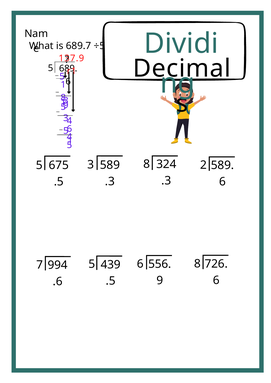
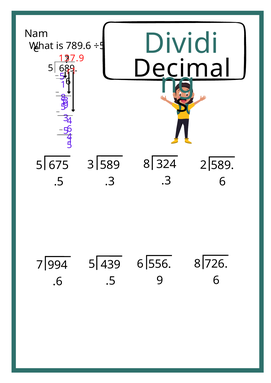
689.7: 689.7 -> 789.6 (79, 46)
